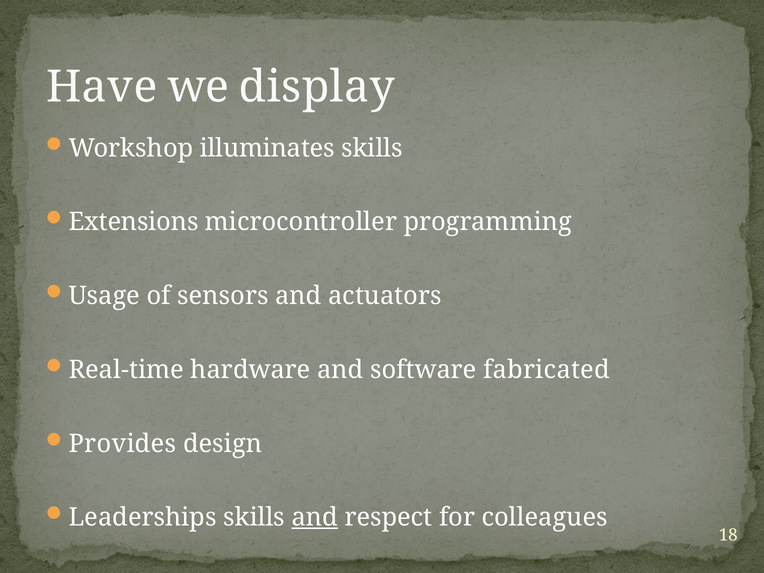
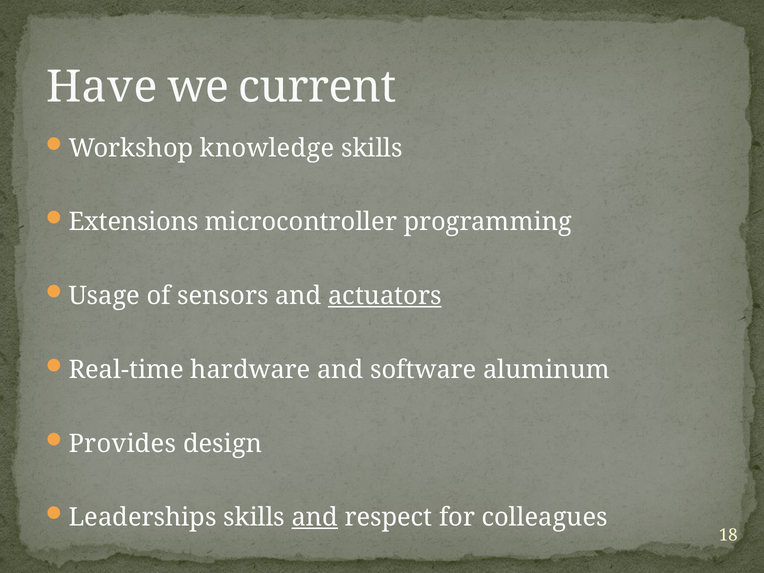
display: display -> current (317, 87)
illuminates: illuminates -> knowledge (267, 148)
actuators underline: none -> present (385, 296)
fabricated: fabricated -> aluminum (547, 370)
